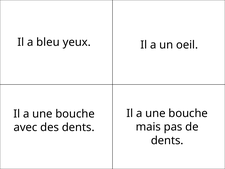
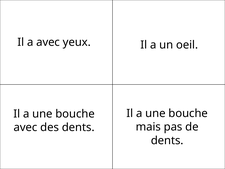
a bleu: bleu -> avec (48, 42)
